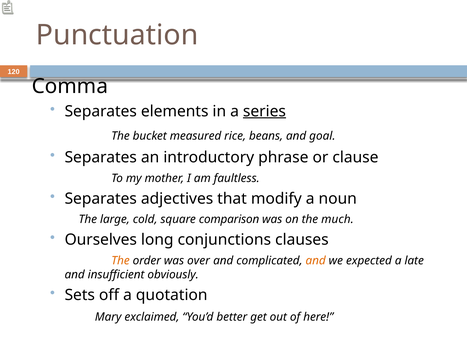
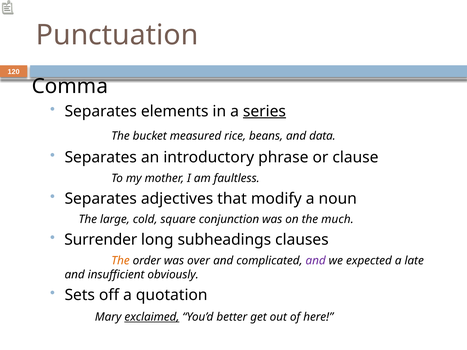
goal: goal -> data (322, 136)
comparison: comparison -> conjunction (229, 219)
Ourselves: Ourselves -> Surrender (101, 240)
conjunctions: conjunctions -> subheadings (224, 240)
and colour: orange -> purple (316, 261)
exclaimed underline: none -> present (152, 317)
